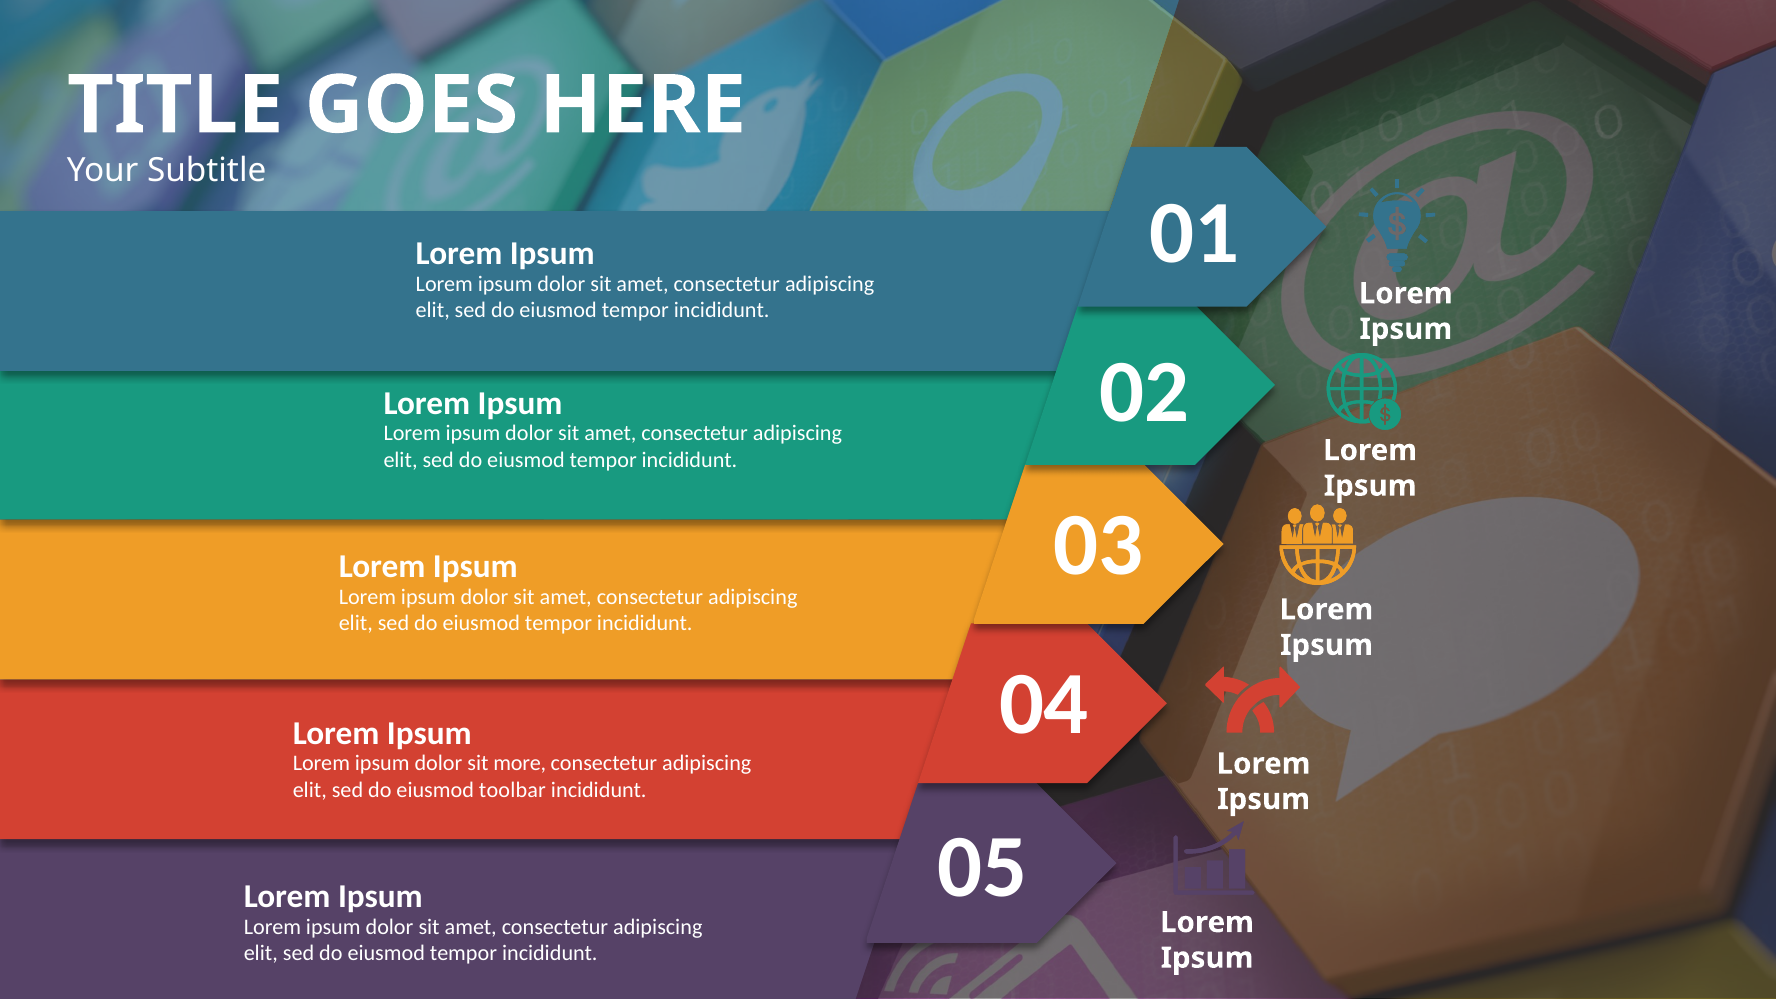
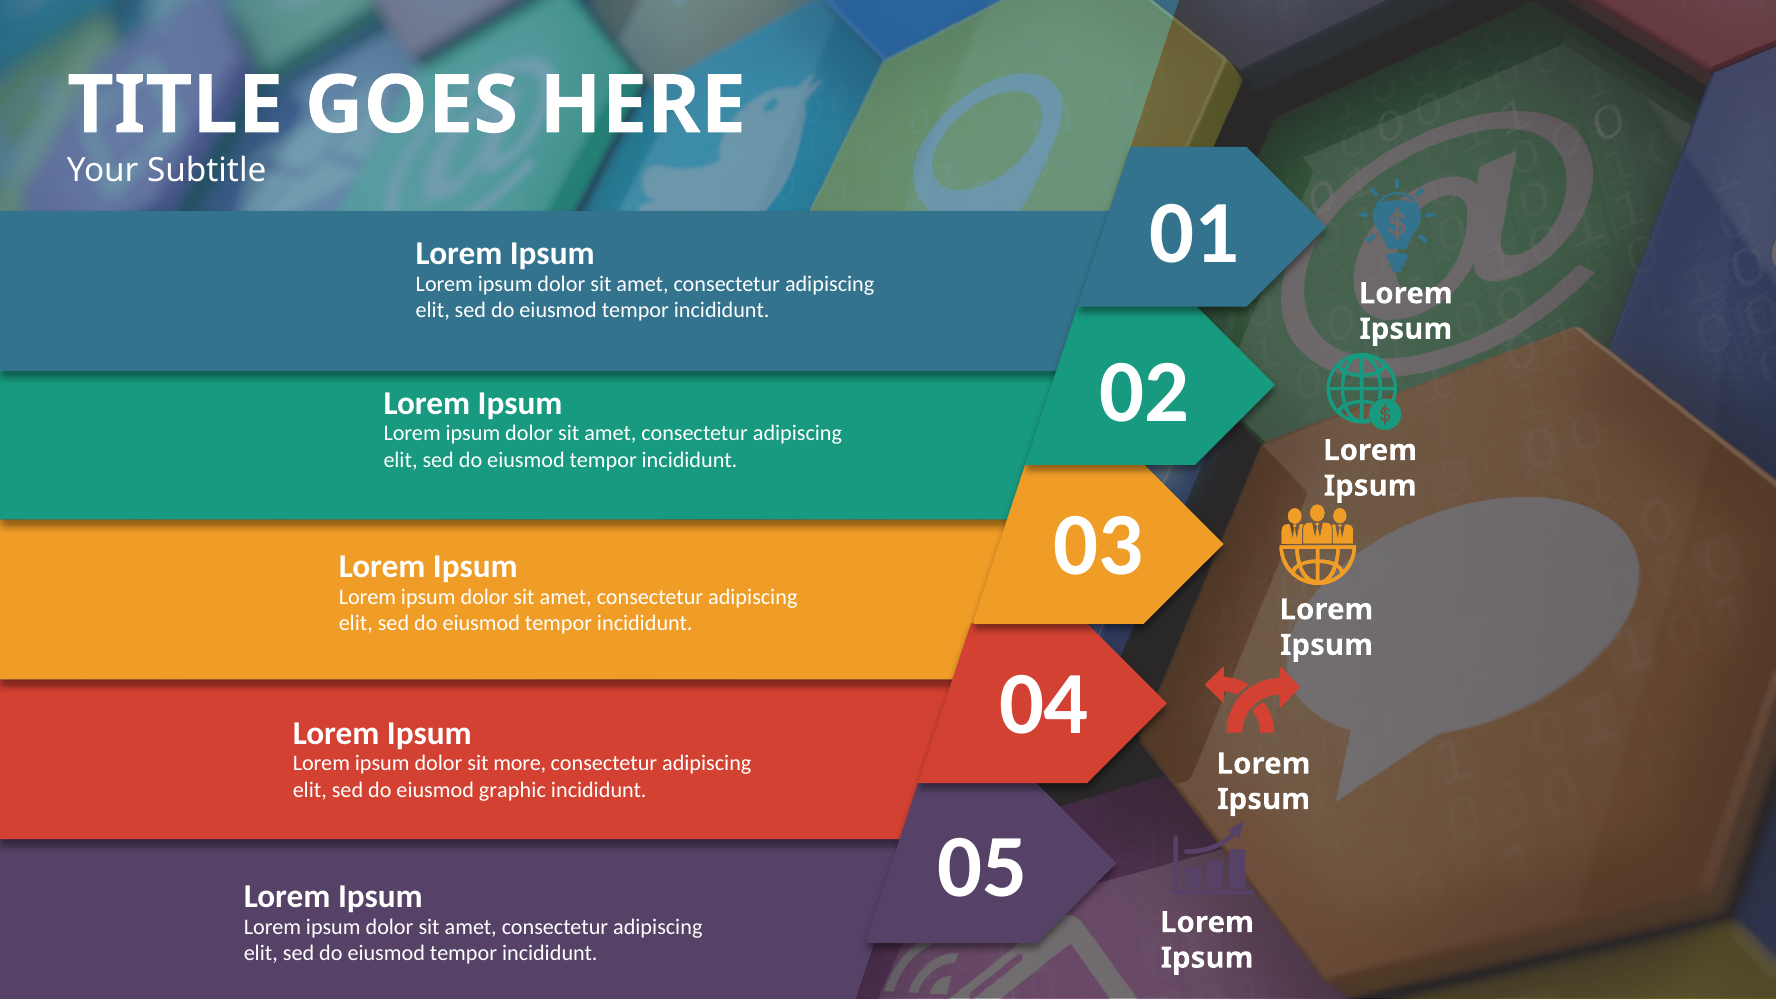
toolbar: toolbar -> graphic (512, 790)
